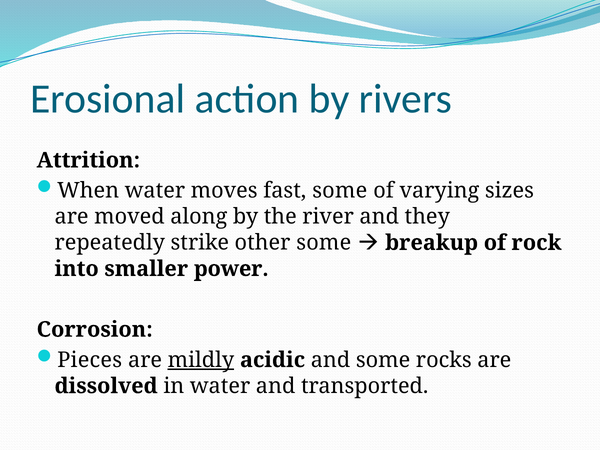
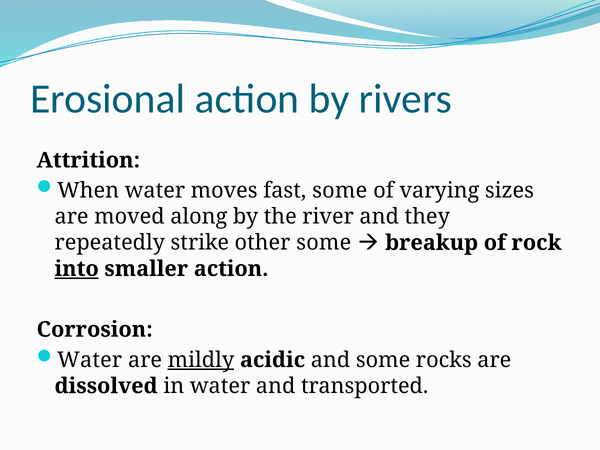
into underline: none -> present (77, 269)
smaller power: power -> action (231, 269)
Pieces: Pieces -> Water (90, 360)
